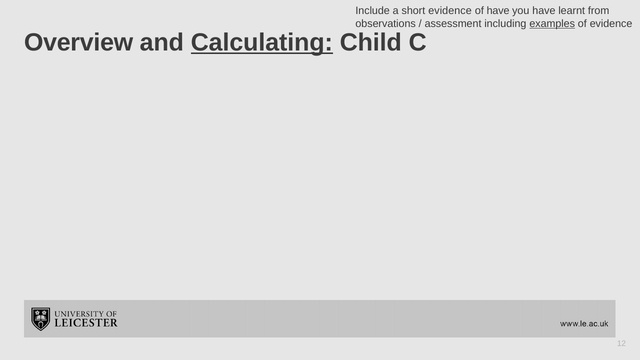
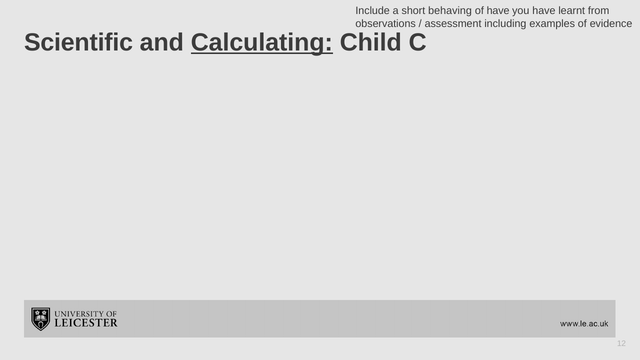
short evidence: evidence -> behaving (450, 11)
examples underline: present -> none (552, 24)
Overview: Overview -> Scientific (79, 42)
